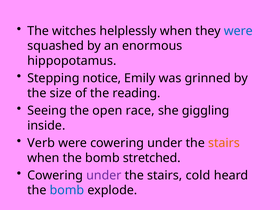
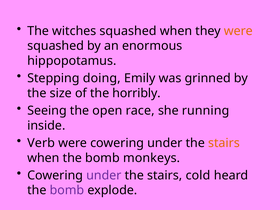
witches helplessly: helplessly -> squashed (128, 31)
were colour: blue -> orange (238, 31)
notice: notice -> doing (102, 78)
reading: reading -> horribly (136, 93)
giggling: giggling -> running (206, 111)
stretched: stretched -> monkeys (152, 158)
bomb colour: blue -> purple (67, 190)
